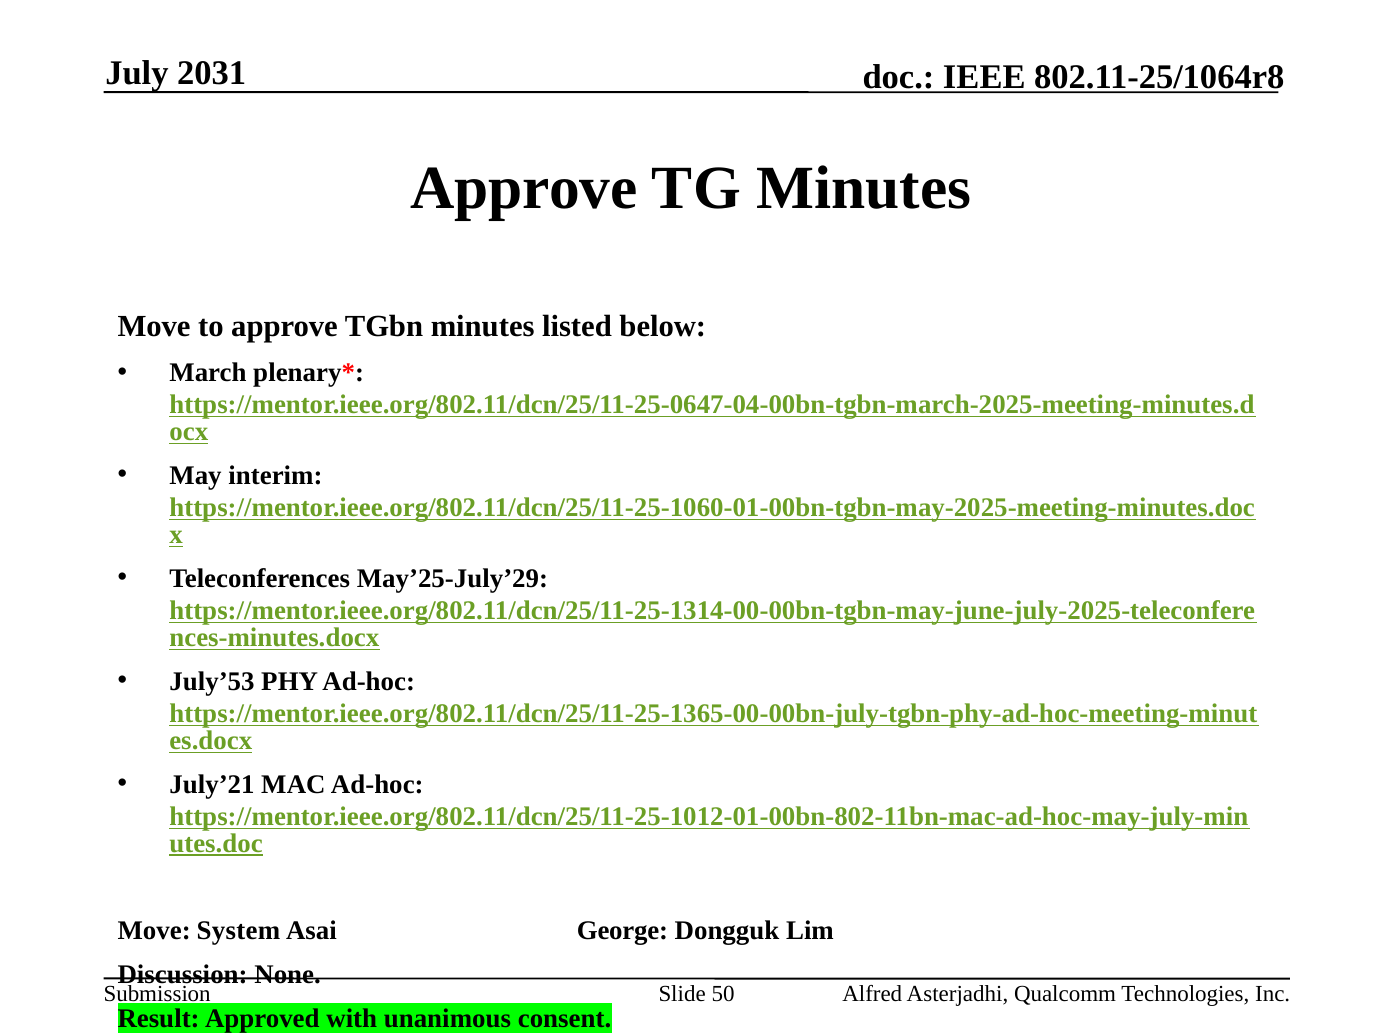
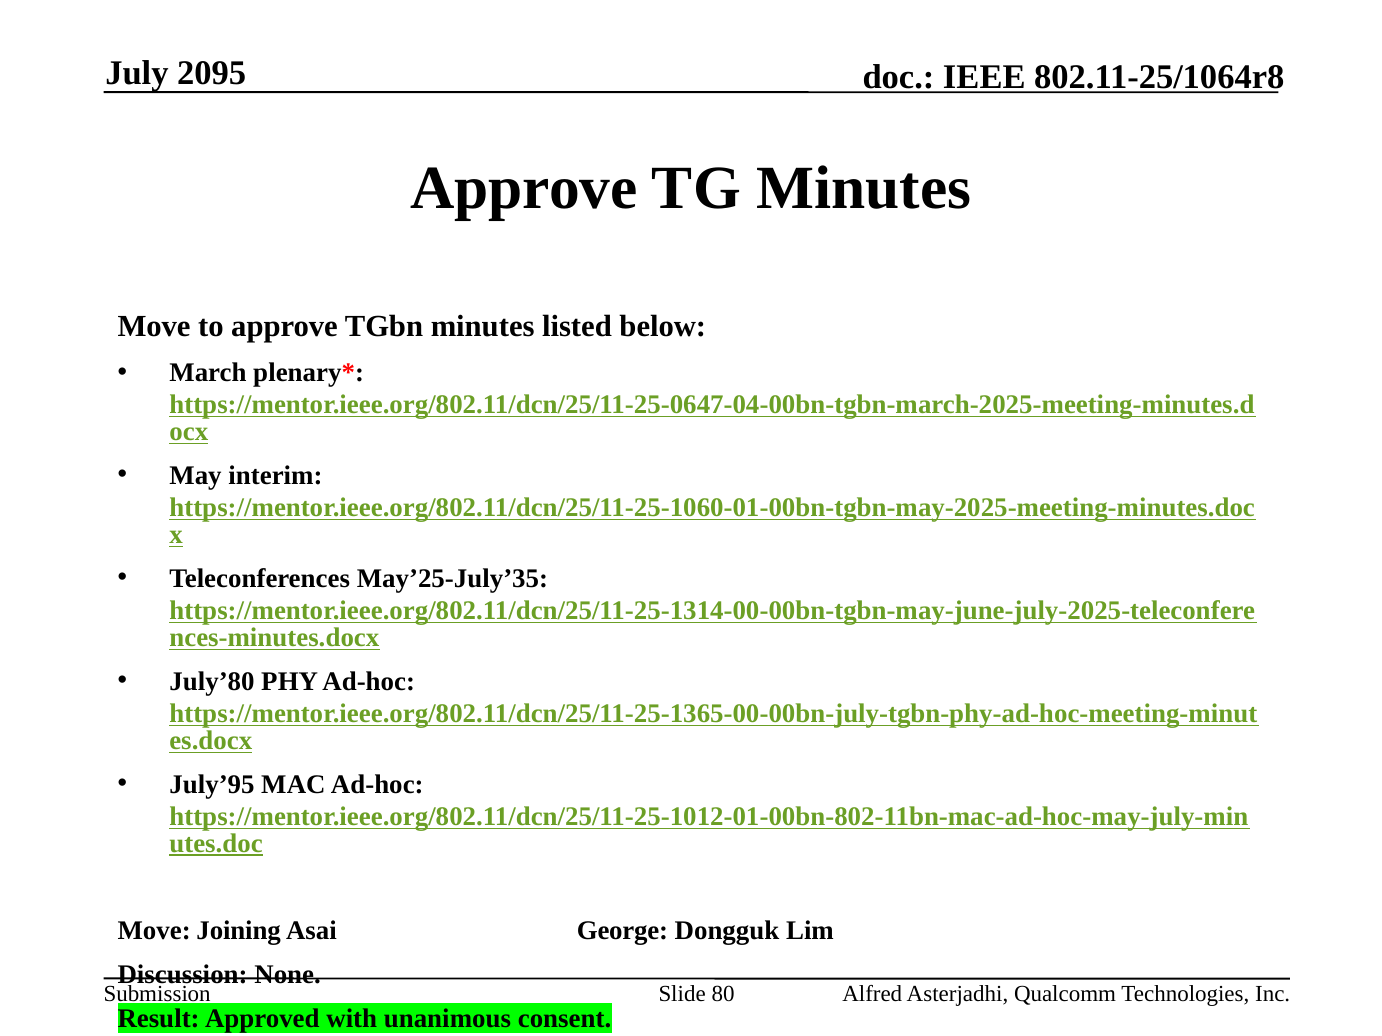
2031: 2031 -> 2095 (212, 73)
May’25-July’29: May’25-July’29 -> May’25-July’35 (452, 579)
July’53: July’53 -> July’80 (212, 682)
July’21: July’21 -> July’95 (212, 785)
System: System -> Joining (239, 931)
50: 50 -> 80 (723, 994)
